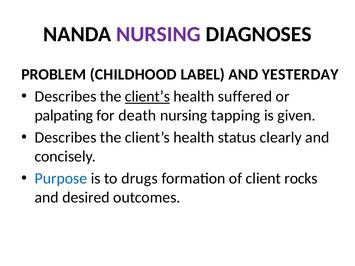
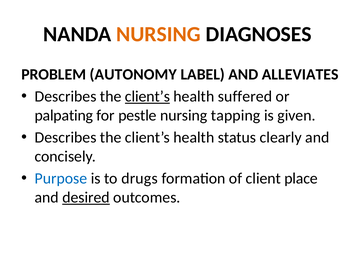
NURSING colour: purple -> orange (158, 34)
CHILDHOOD: CHILDHOOD -> AUTONOMY (133, 74)
YESTERDAY: YESTERDAY -> ALLEVIATES (300, 74)
death: death -> pestle (137, 116)
rocks: rocks -> place (301, 179)
desired underline: none -> present (86, 198)
